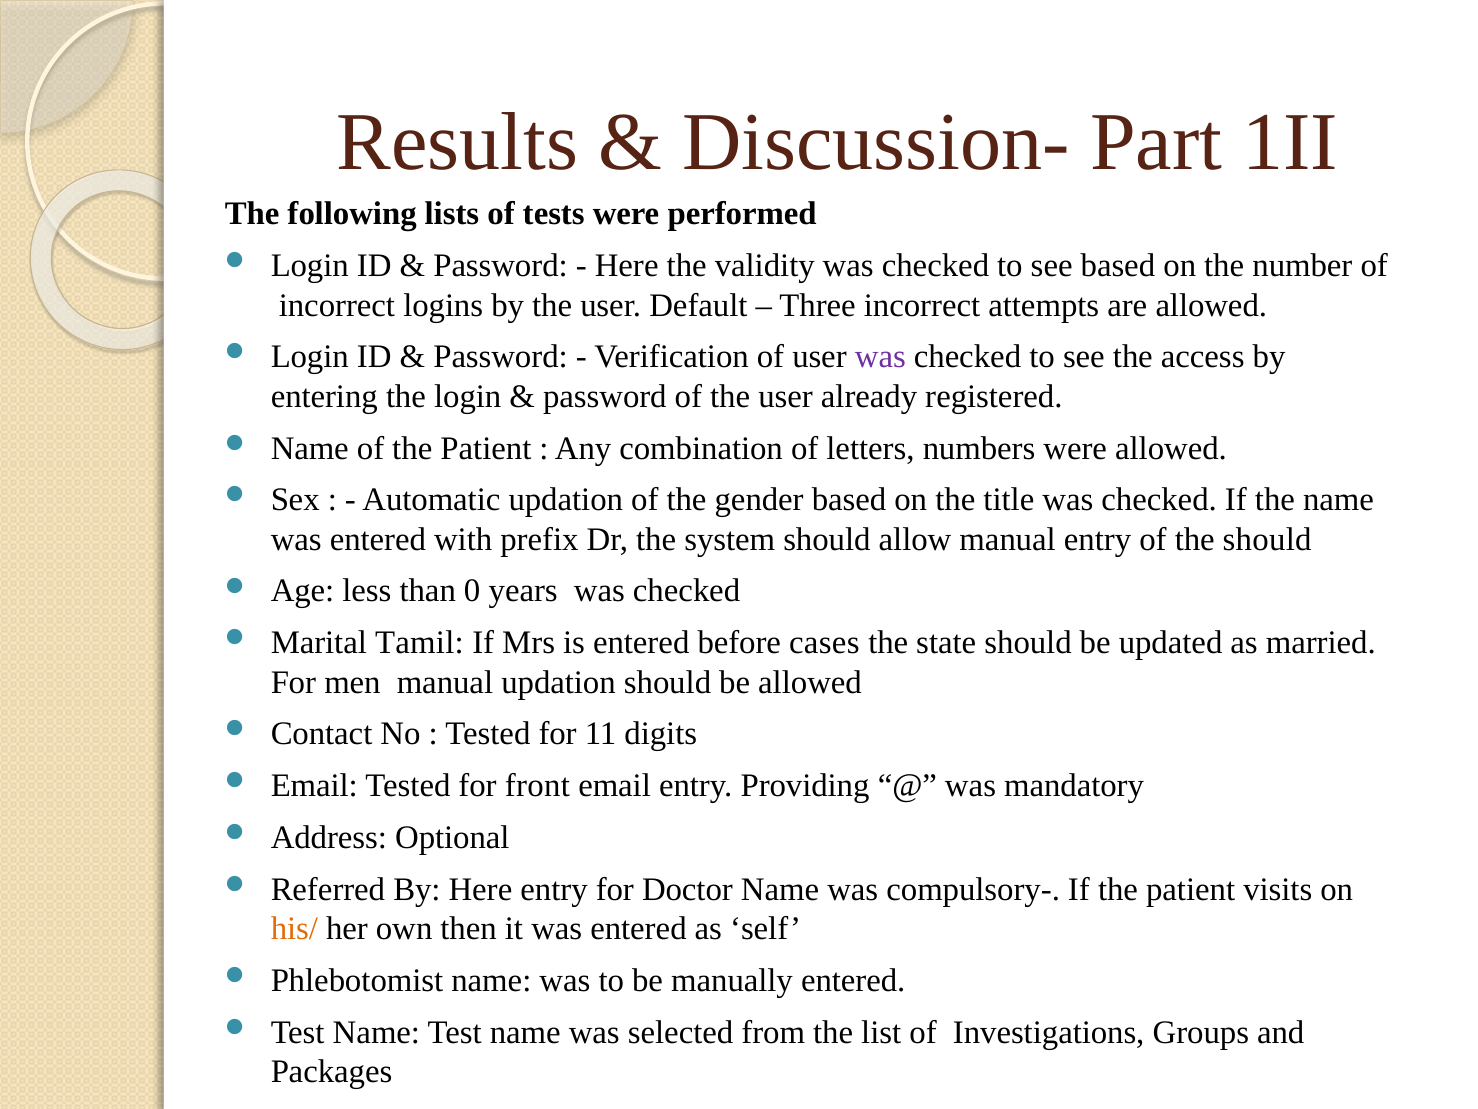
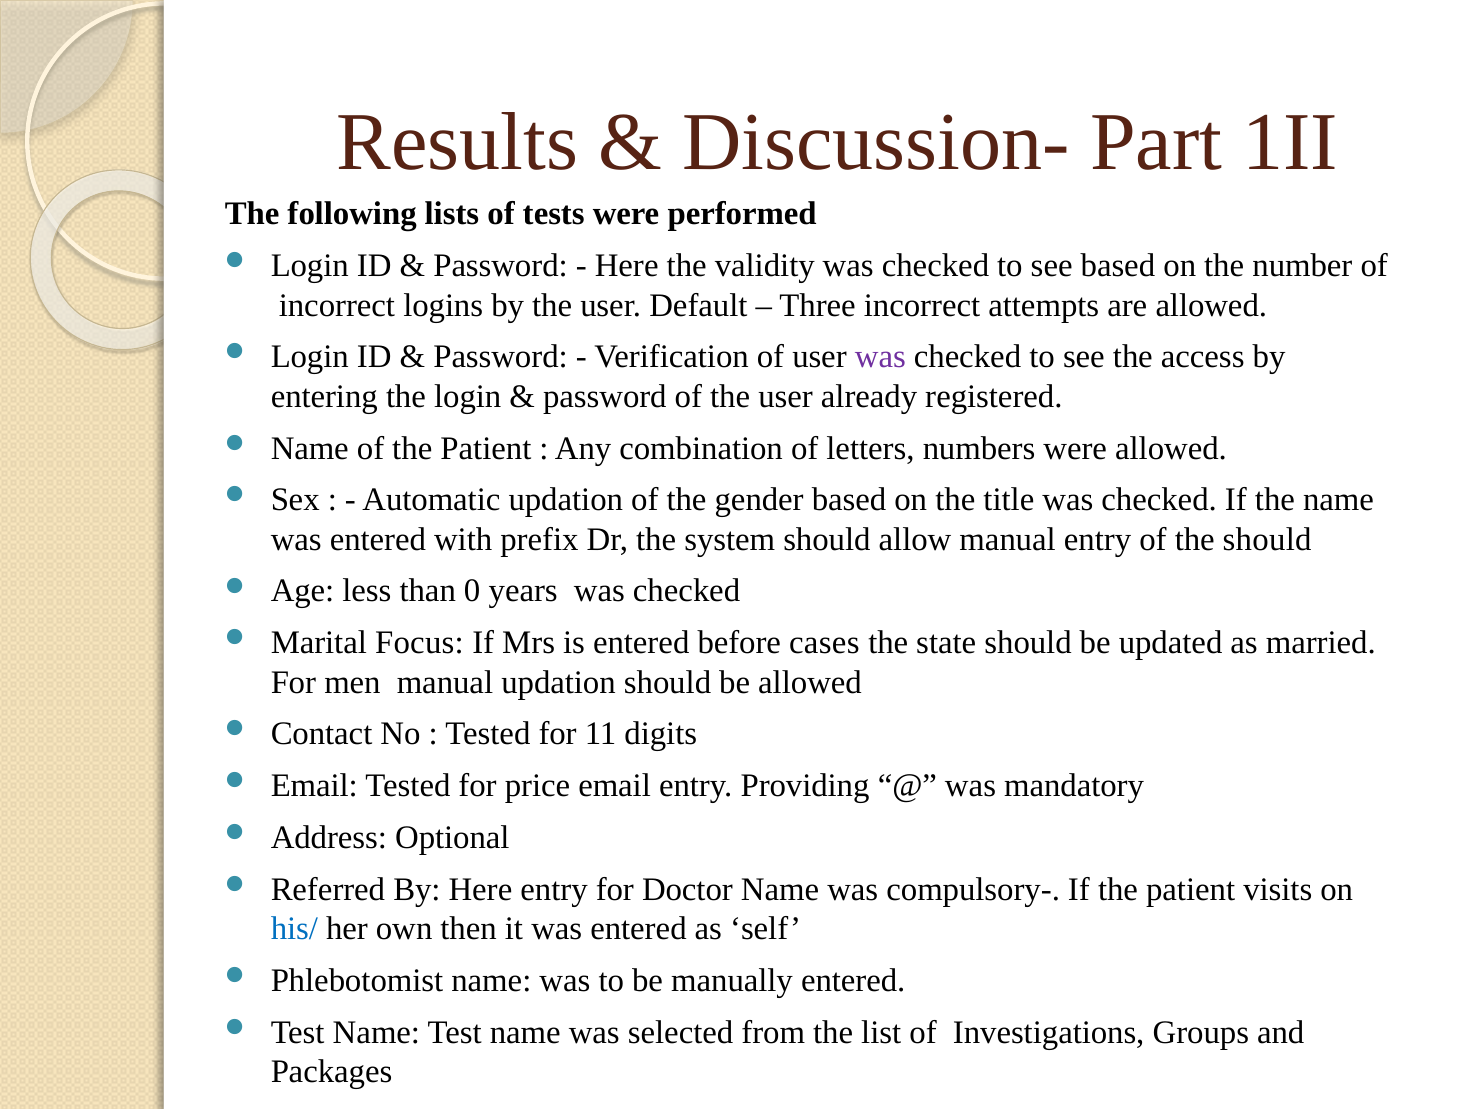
Tamil: Tamil -> Focus (419, 643)
front: front -> price (538, 785)
his/ colour: orange -> blue (294, 928)
